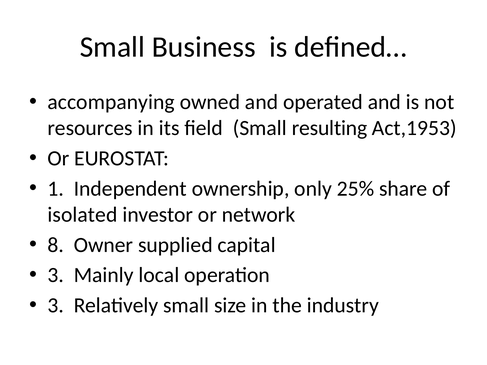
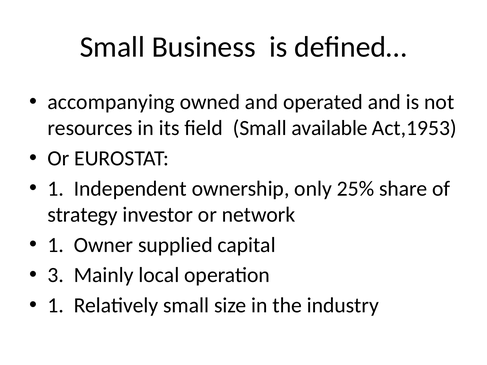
resulting: resulting -> available (330, 128)
isolated: isolated -> strategy (83, 215)
8: 8 -> 1 (56, 245)
3: 3 -> 1 (56, 306)
